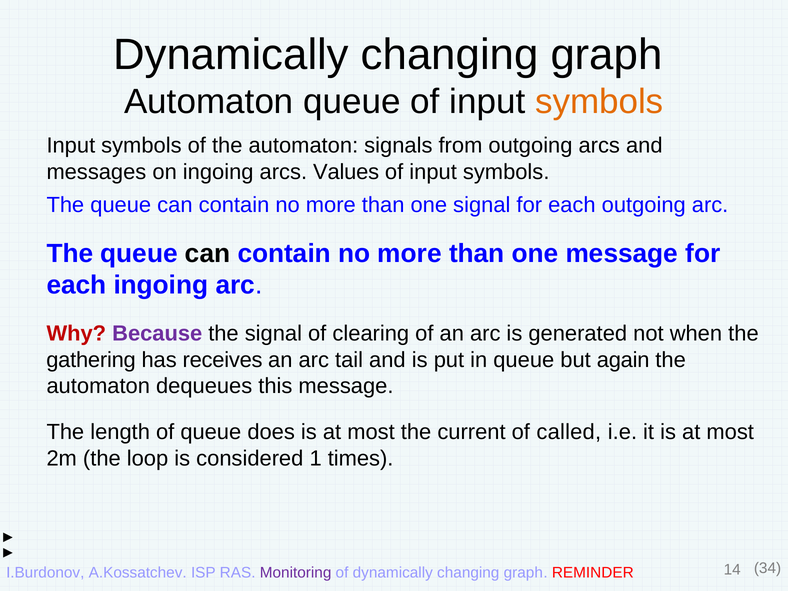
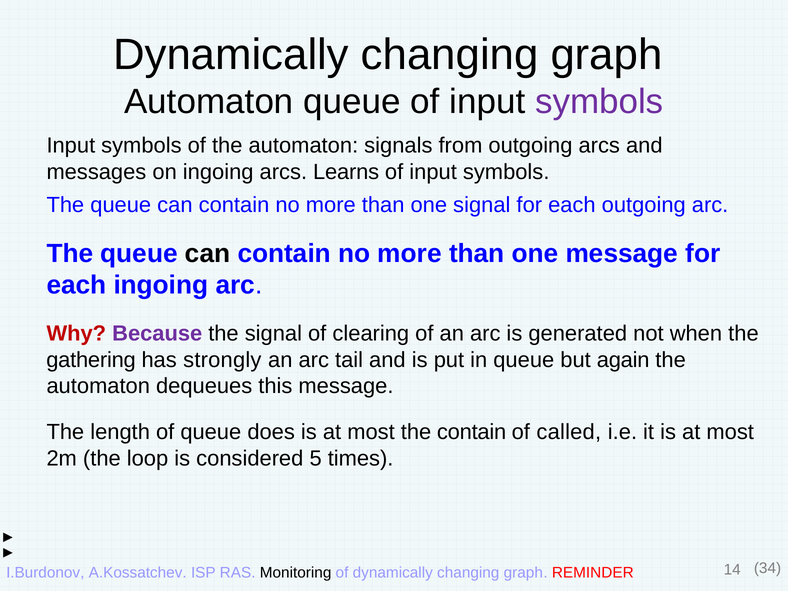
symbols colour: orange -> purple (599, 102)
Values: Values -> Learns (346, 172)
receives: receives -> strongly (222, 360)
the current: current -> contain (472, 432)
1: 1 -> 5 (316, 458)
Monitoring colour: purple -> black (296, 573)
